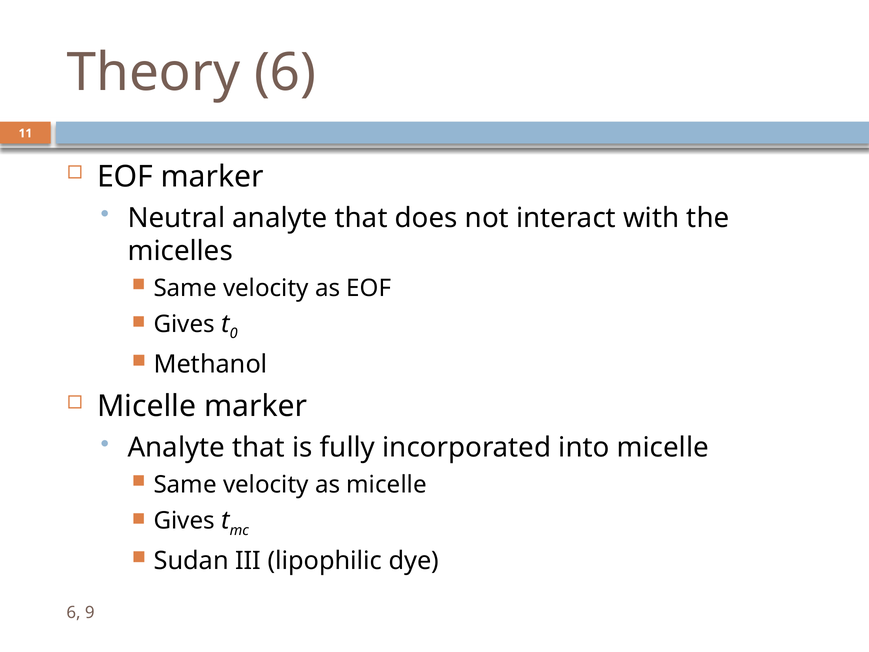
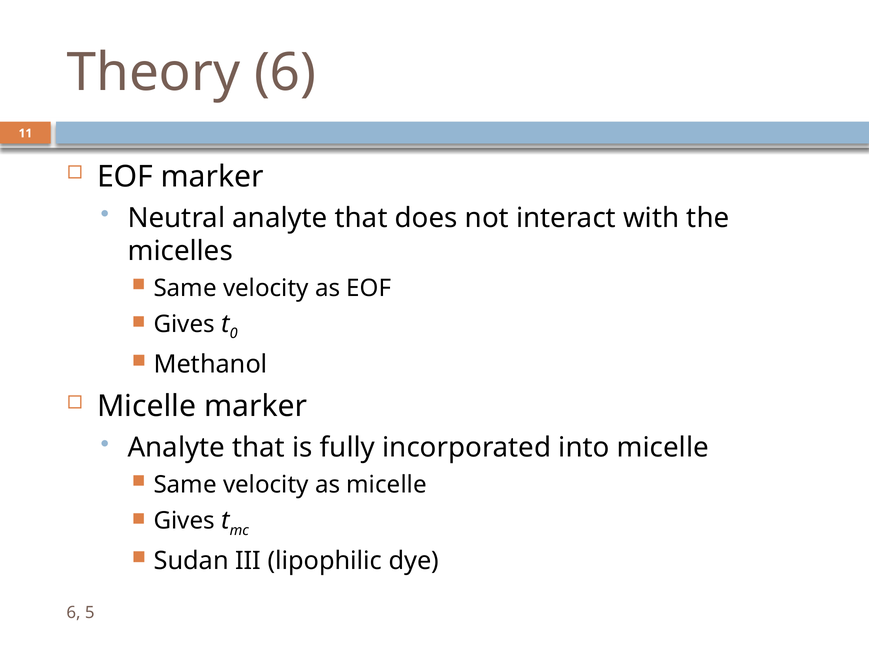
9: 9 -> 5 (90, 612)
